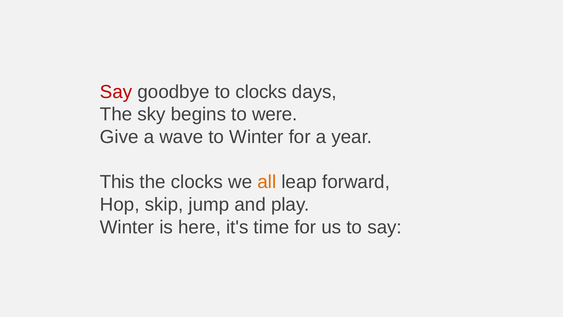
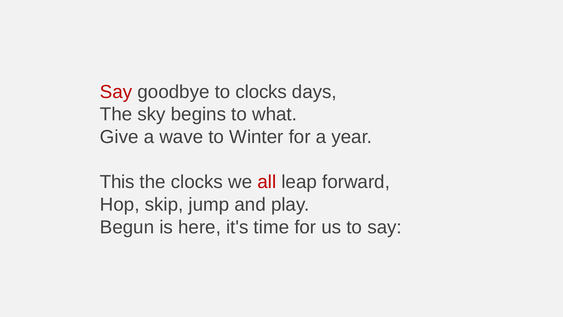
were: were -> what (275, 114)
all colour: orange -> red (267, 182)
Winter: Winter -> Begun (127, 227)
